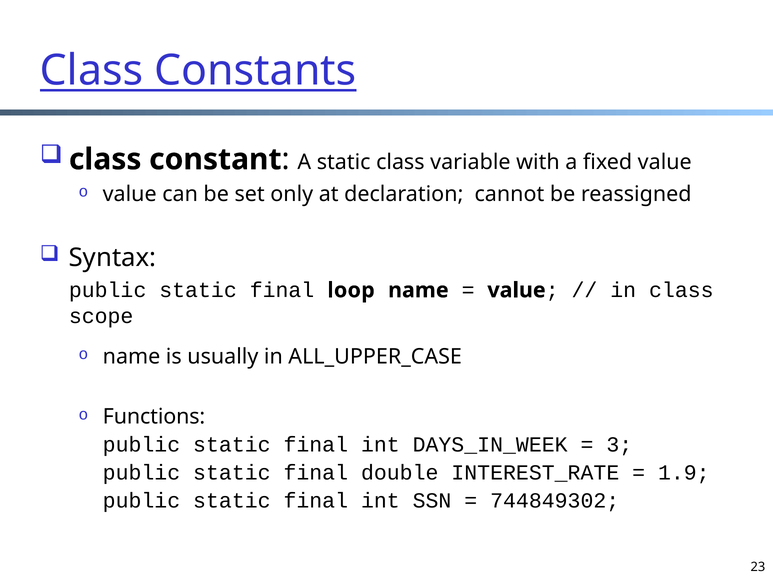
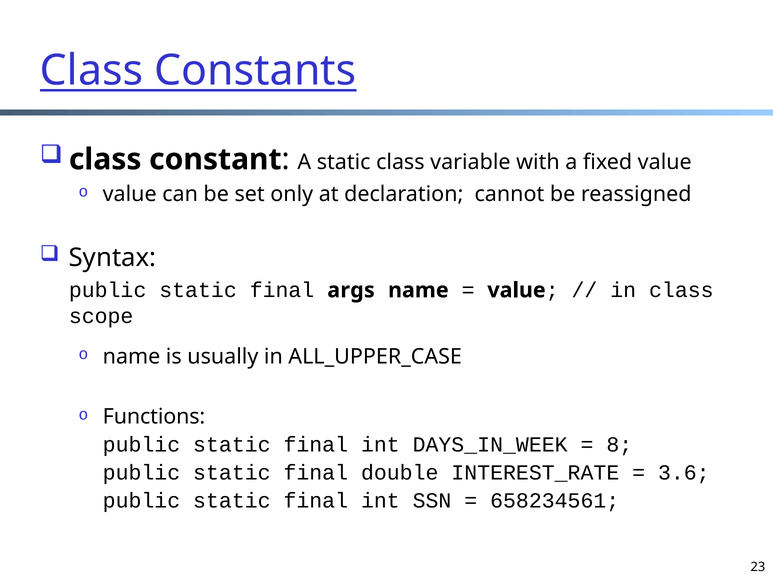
loop: loop -> args (351, 290)
3: 3 -> 8 (619, 445)
1.9: 1.9 -> 3.6 (684, 472)
744849302: 744849302 -> 658234561 (555, 500)
